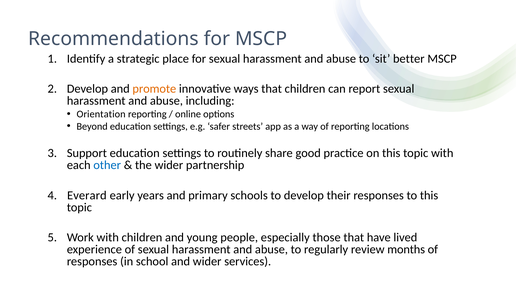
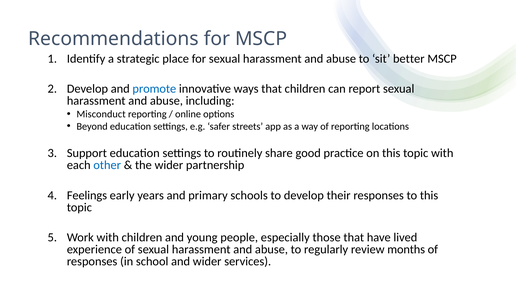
promote colour: orange -> blue (154, 89)
Orientation: Orientation -> Misconduct (101, 114)
Everard: Everard -> Feelings (87, 195)
